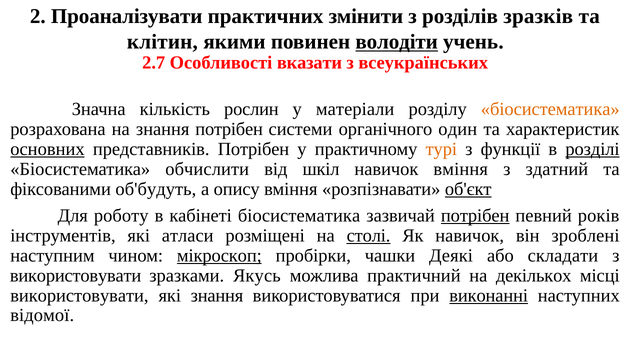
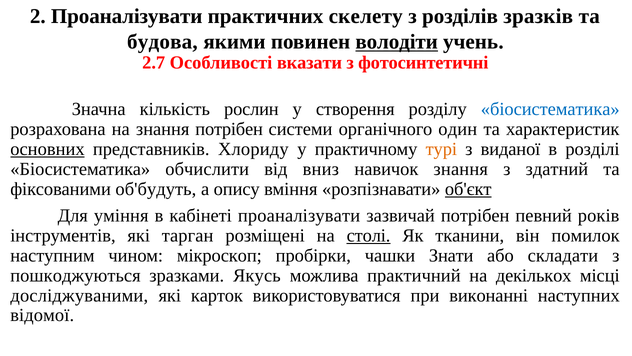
змінити: змінити -> скелету (366, 16)
клітин: клітин -> будова (162, 42)
всеукраїнських: всеукраїнських -> фотосинтетичні (423, 63)
матеріали: матеріали -> створення (355, 109)
біосистематика colour: orange -> blue (550, 109)
представників Потрібен: Потрібен -> Хлориду (253, 149)
функції: функції -> виданої (511, 149)
розділі underline: present -> none (592, 149)
шкіл: шкіл -> вниз (321, 169)
навичок вміння: вміння -> знання (461, 169)
роботу: роботу -> уміння (121, 215)
кабінеті біосистематика: біосистематика -> проаналізувати (299, 215)
потрібен underline: present -> none (475, 215)
атласи: атласи -> тарган (188, 235)
Як навичок: навичок -> тканини (470, 235)
зроблені: зроблені -> помилок (586, 235)
мікроскоп underline: present -> none (219, 255)
Деякі: Деякі -> Знати (451, 255)
використовувати: використовувати -> пошкоджуються (75, 275)
використовувати: використовувати -> досліджуваними (79, 295)
які знання: знання -> карток (217, 295)
виконанні underline: present -> none (489, 295)
